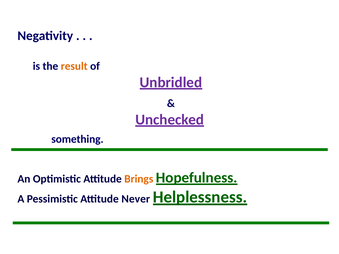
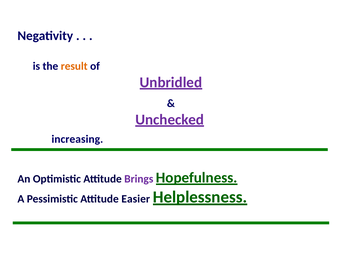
something: something -> increasing (77, 139)
Brings colour: orange -> purple (139, 179)
Never: Never -> Easier (136, 199)
